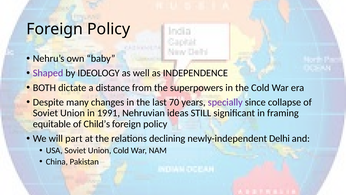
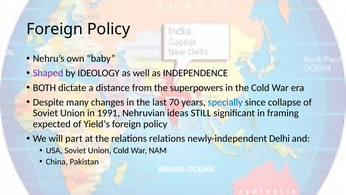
specially colour: purple -> blue (225, 102)
equitable: equitable -> expected (52, 124)
Child’s: Child’s -> Yield’s (97, 124)
relations declining: declining -> relations (167, 138)
